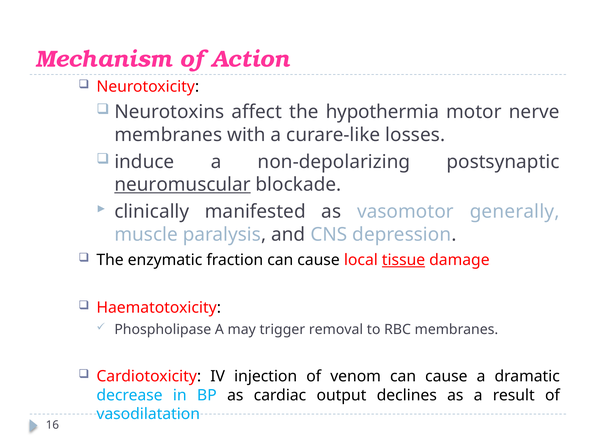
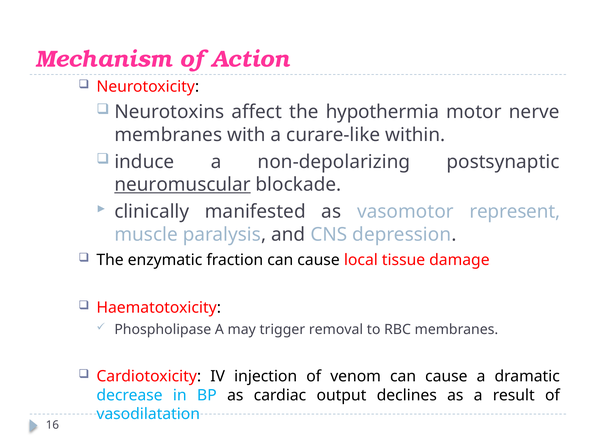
losses: losses -> within (415, 135)
generally: generally -> represent (515, 212)
tissue underline: present -> none (404, 260)
